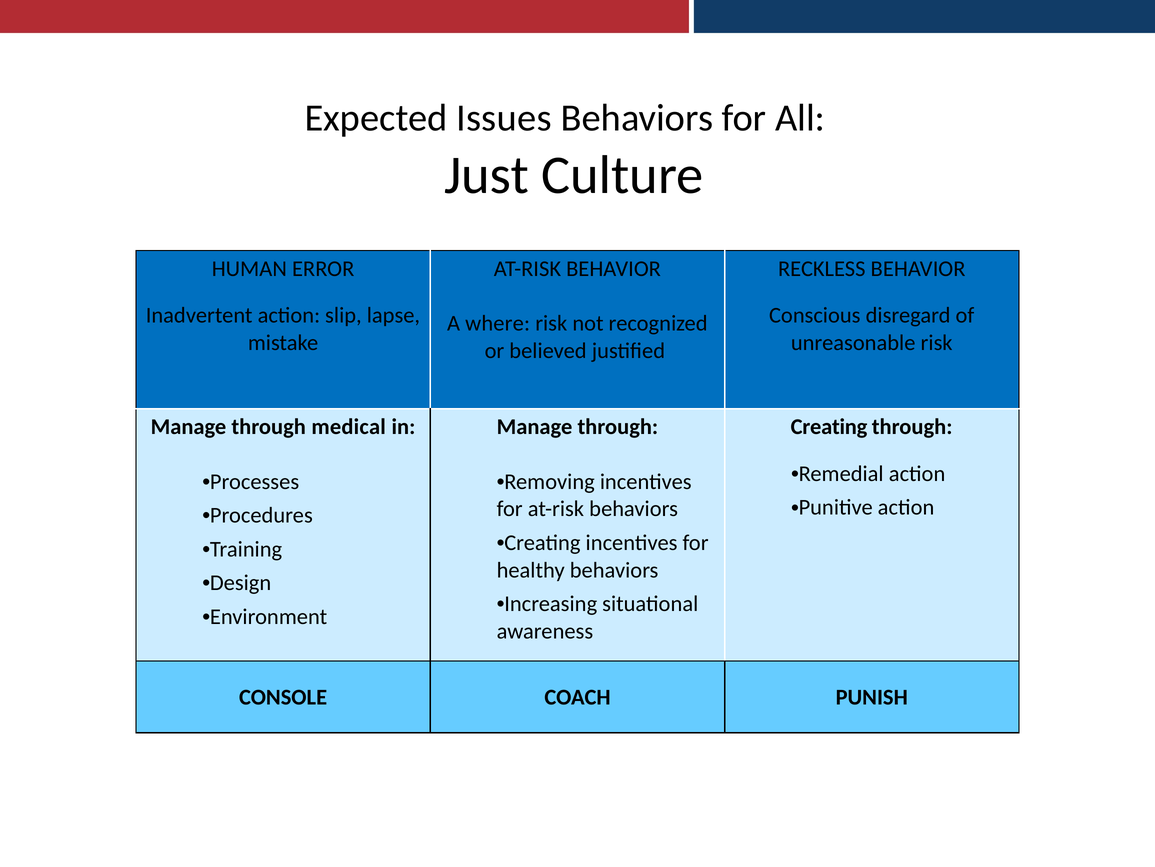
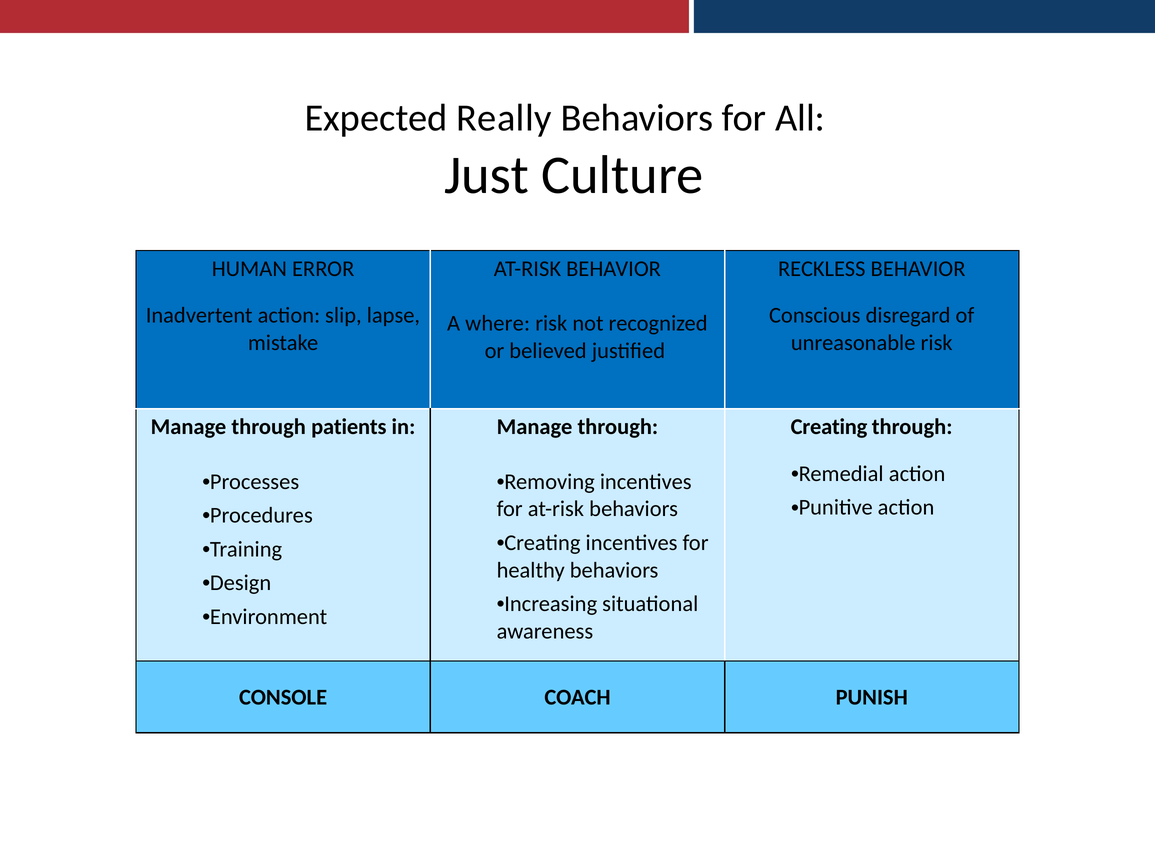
Issues: Issues -> Really (504, 118)
medical: medical -> patients (349, 427)
